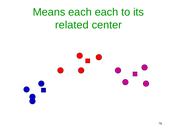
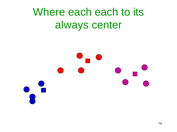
Means: Means -> Where (49, 12)
related: related -> always (72, 25)
